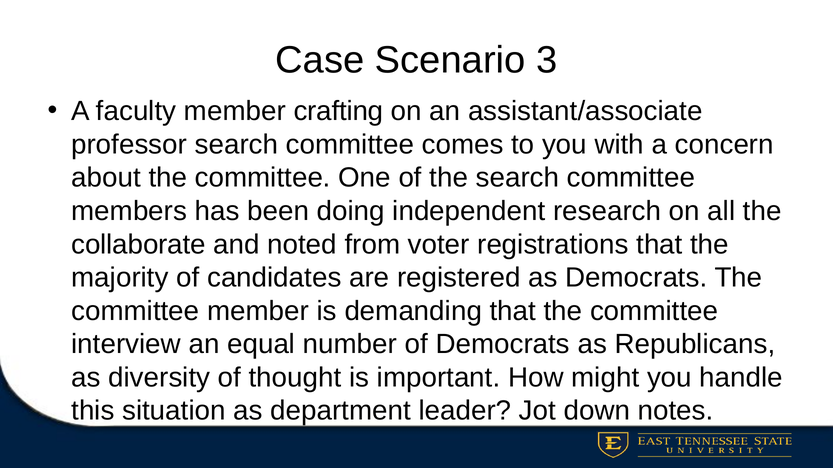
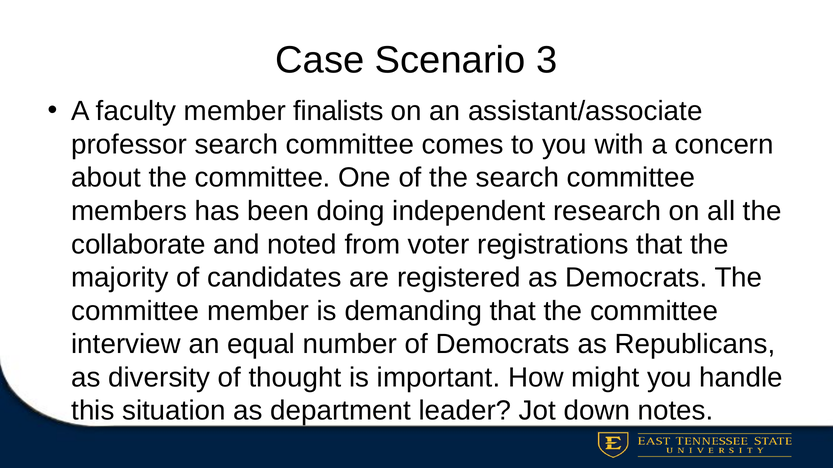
crafting: crafting -> finalists (338, 111)
